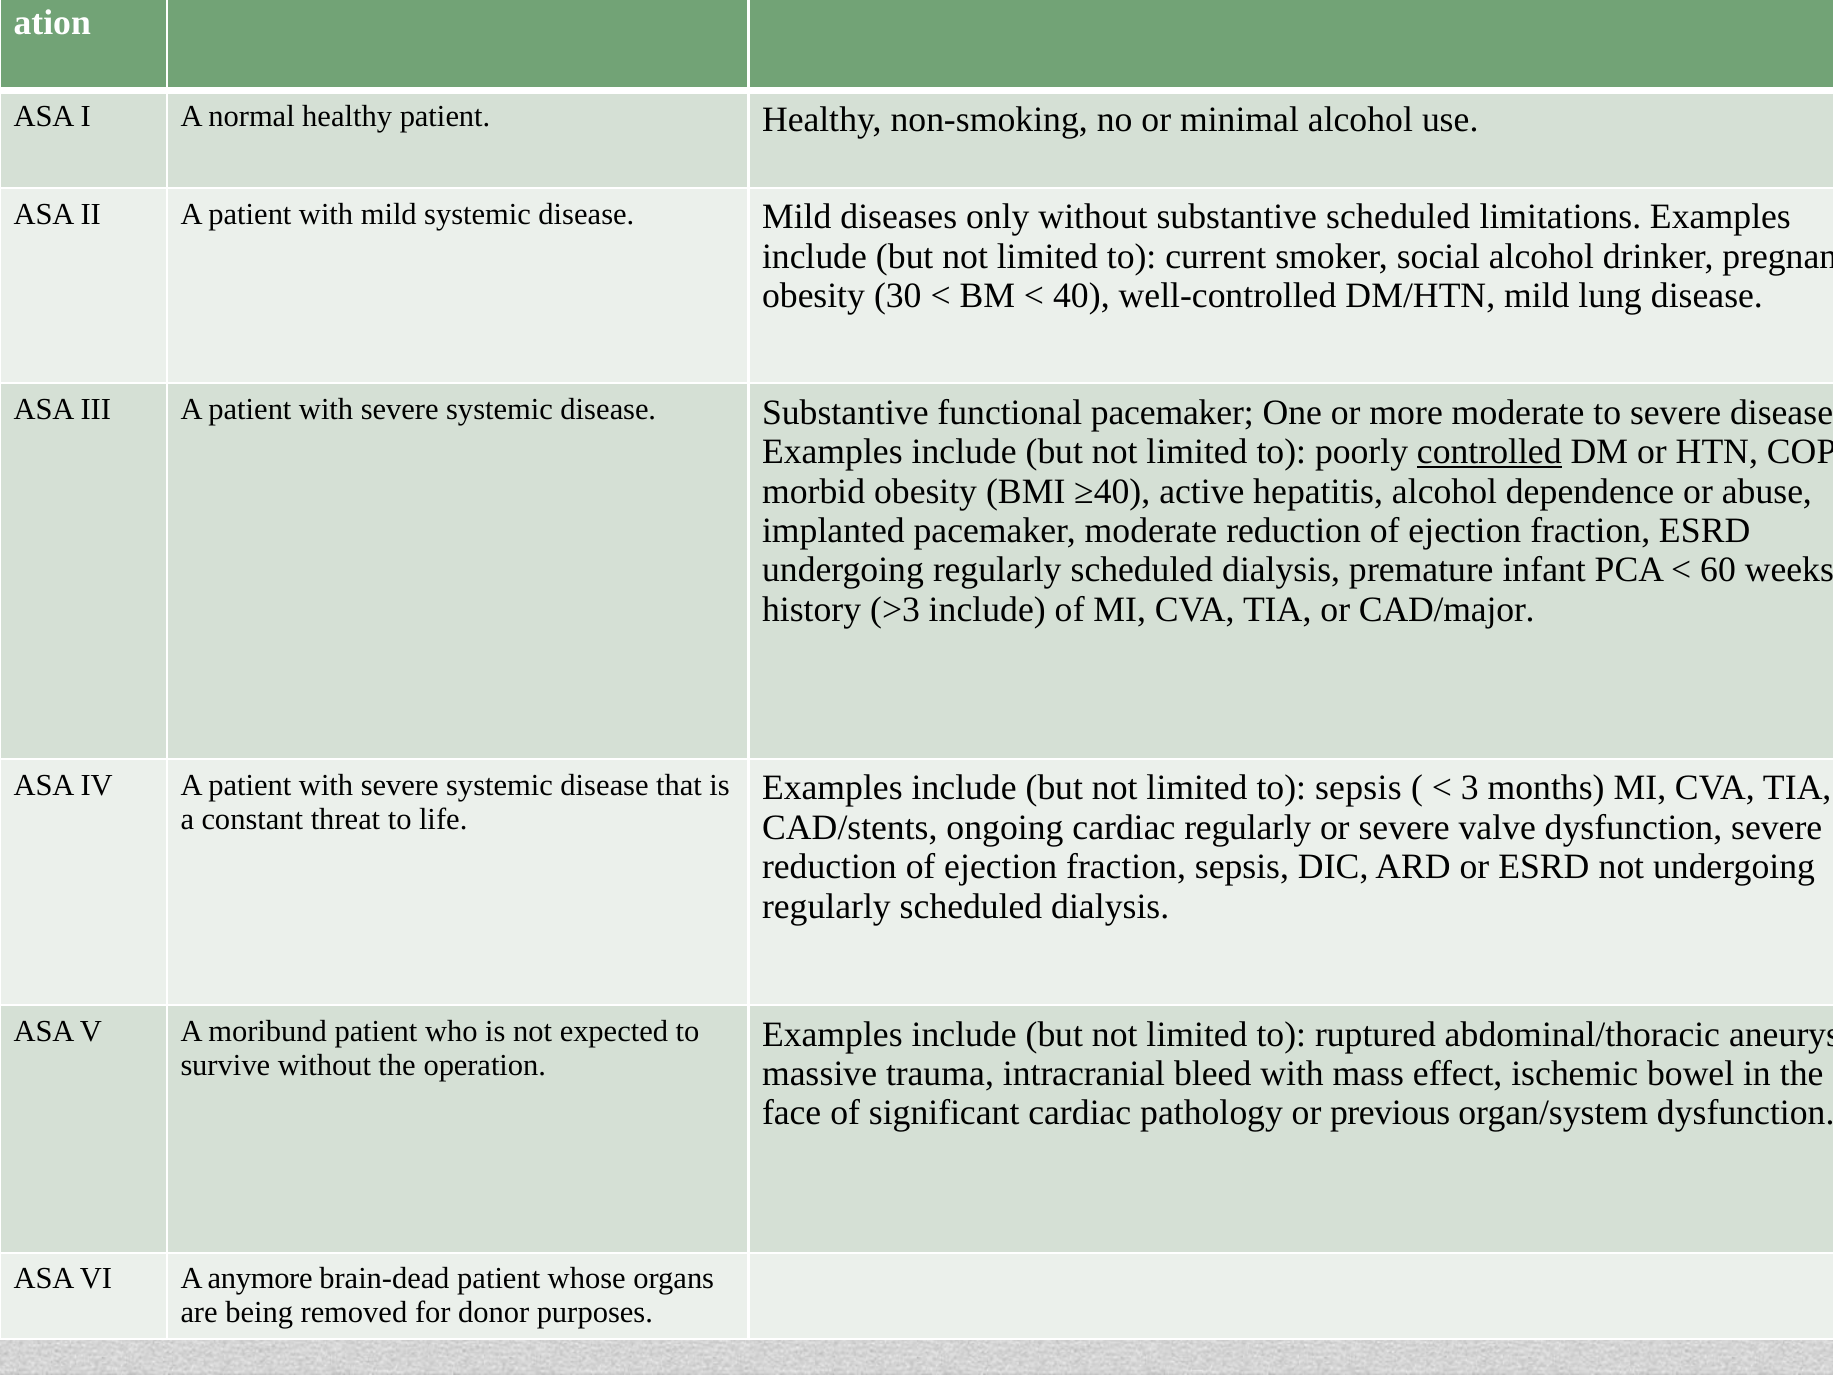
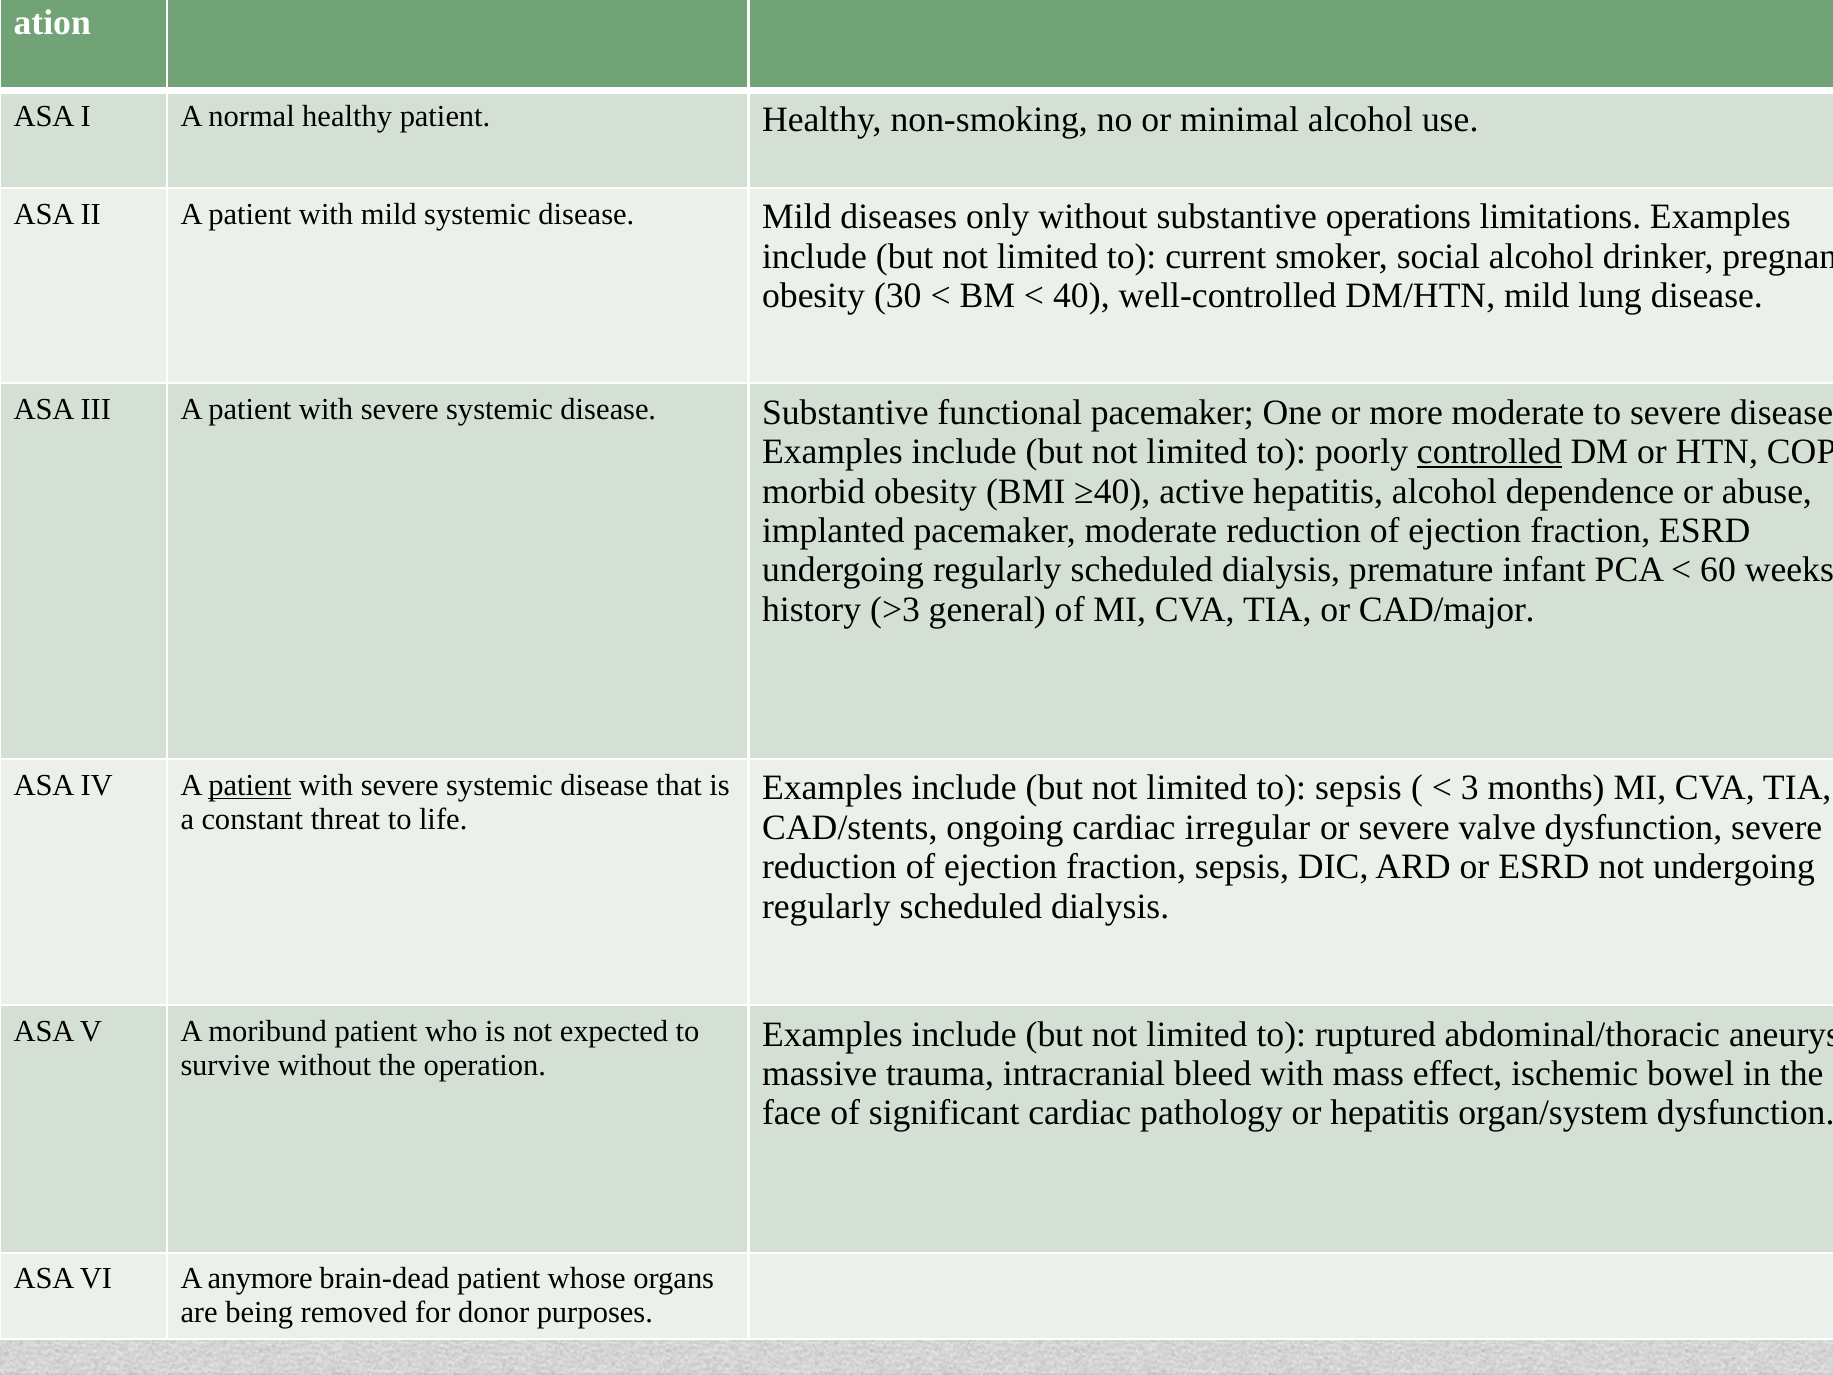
substantive scheduled: scheduled -> operations (1398, 217)
>3 include: include -> general (987, 609)
patient underline: none -> present (250, 785)
cardiac regularly: regularly -> irregular (1248, 827)
or previous: previous -> hepatitis (1390, 1113)
